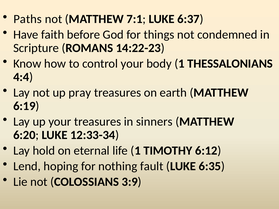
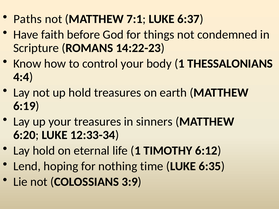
up pray: pray -> hold (80, 93)
fault: fault -> time (152, 166)
